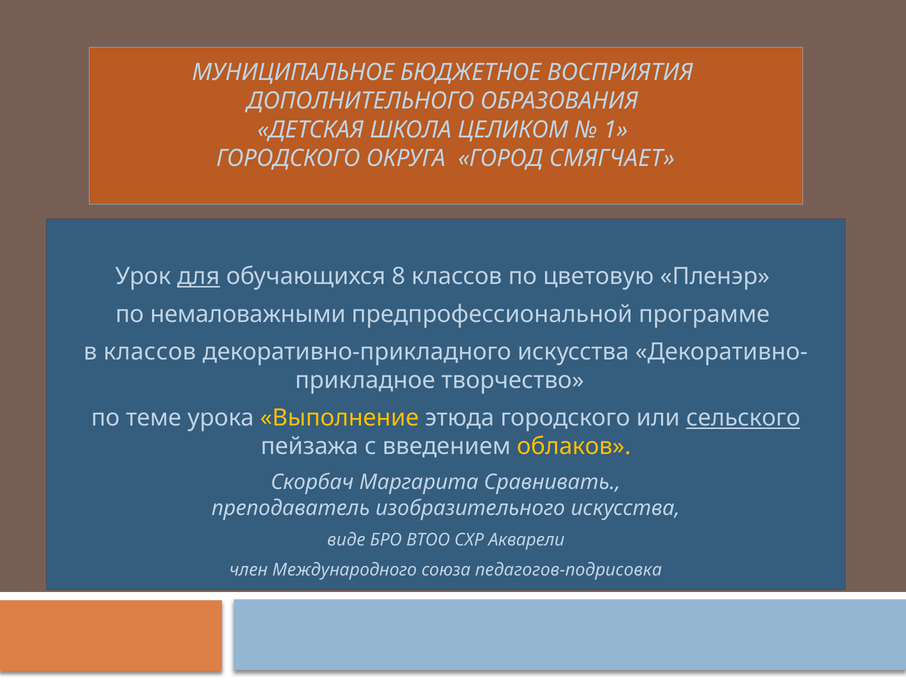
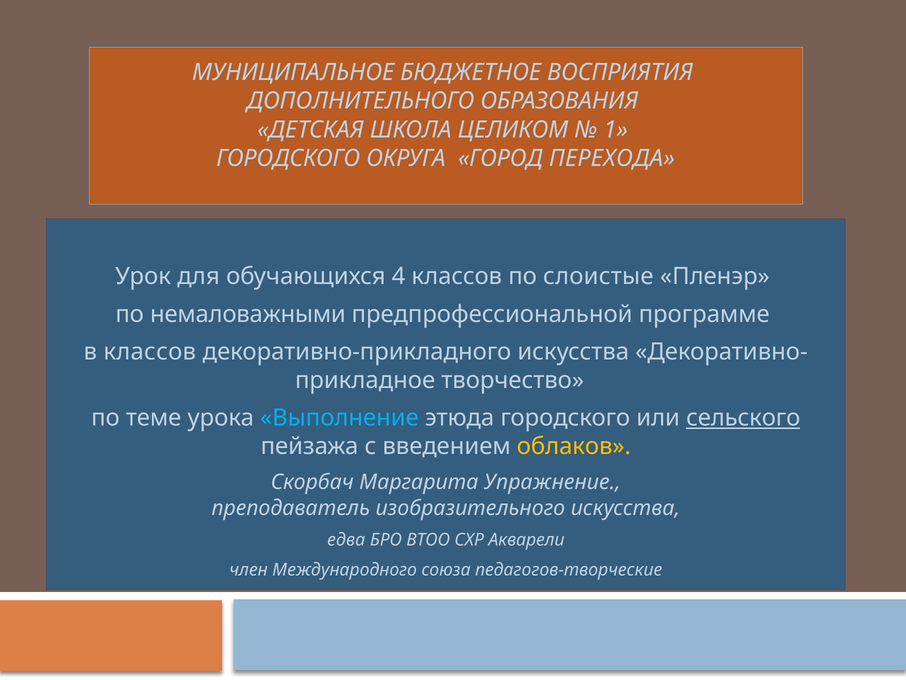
СМЯГЧАЕТ: СМЯГЧАЕТ -> ПЕРЕХОДА (612, 158)
для underline: present -> none (199, 276)
8: 8 -> 4 (399, 276)
цветовую: цветовую -> слоистые (598, 276)
Выполнение colour: yellow -> light blue (339, 418)
Сравнивать: Сравнивать -> Упражнение (552, 482)
виде: виде -> едва (346, 540)
педагогов-подрисовка: педагогов-подрисовка -> педагогов-творческие (569, 570)
